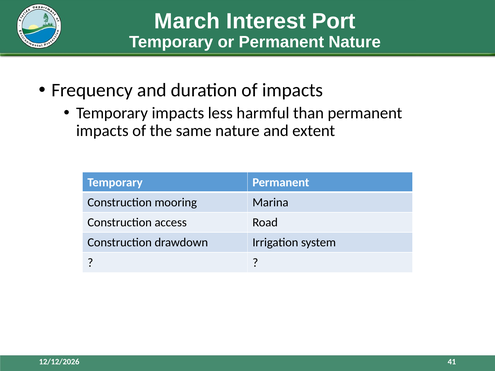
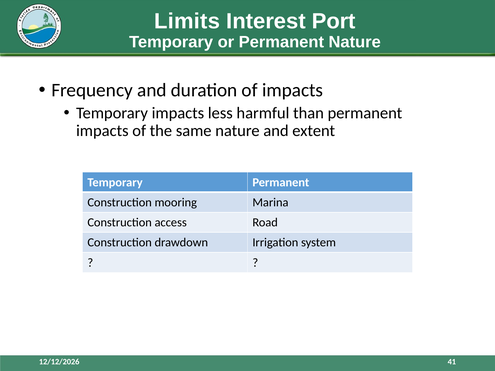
March: March -> Limits (187, 21)
